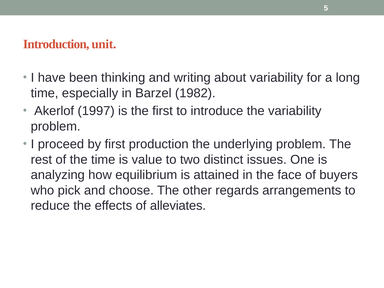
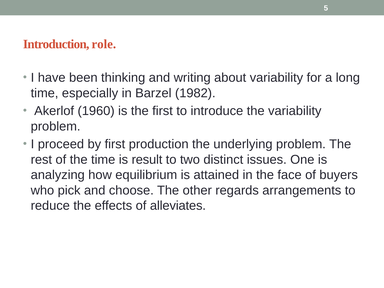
unit: unit -> role (104, 44)
1997: 1997 -> 1960 (96, 111)
value: value -> result (147, 160)
